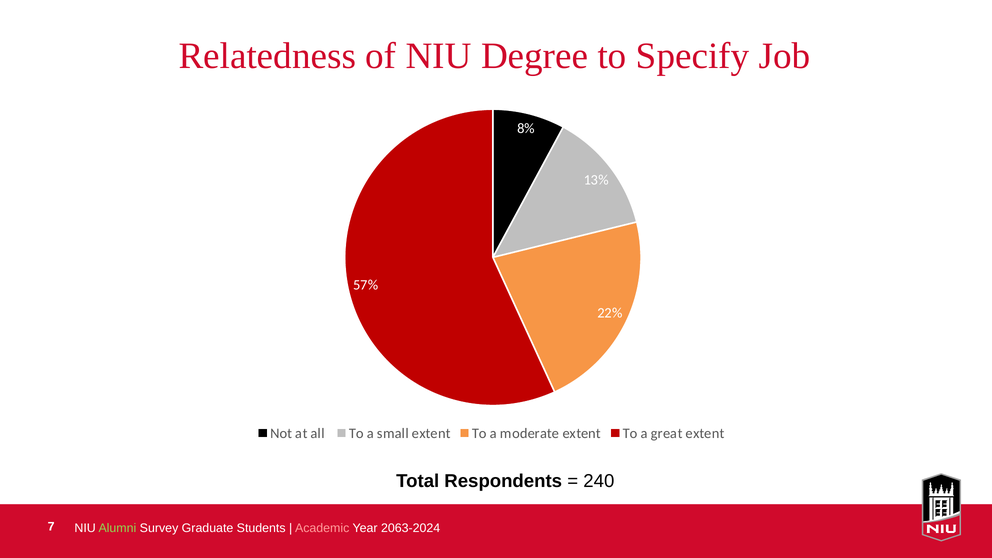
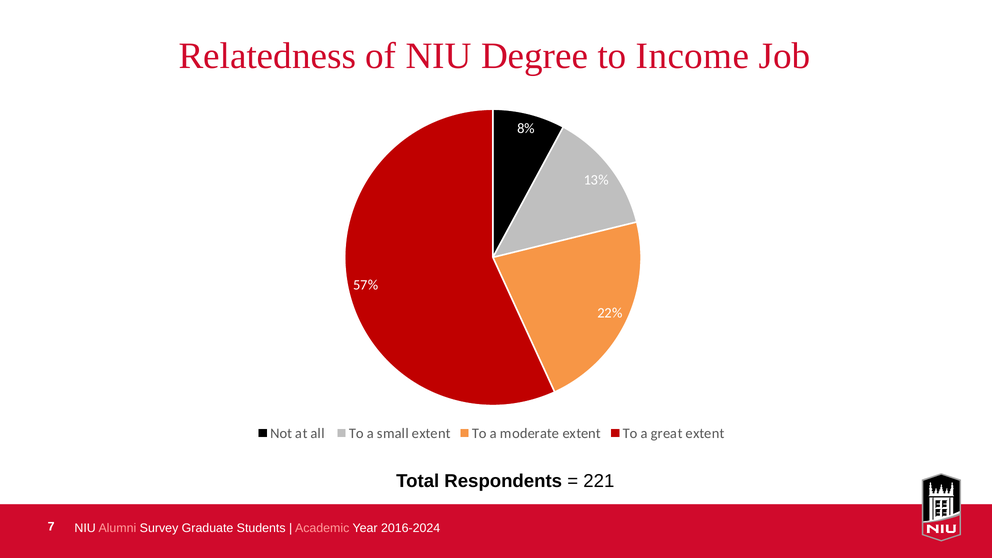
Specify: Specify -> Income (692, 56)
240: 240 -> 221 (599, 481)
Alumni colour: light green -> pink (117, 528)
2063-2024: 2063-2024 -> 2016-2024 (411, 528)
